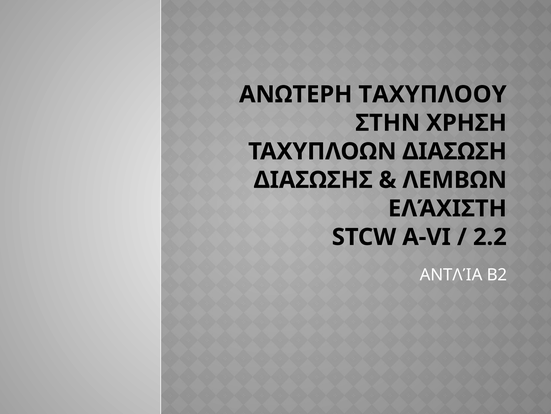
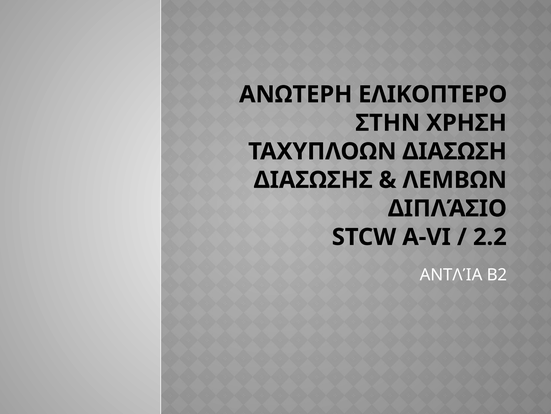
ΤΑΧΥΠΛΟΟΥ: ΤΑΧΥΠΛΟΟΥ -> ΕΛΙΚΟΠΤΕΡΟ (433, 94)
ΕΛΆΧΙΣΤΗ: ΕΛΆΧΙΣΤΗ -> ΔΙΠΛΆΣΙΟ (447, 208)
